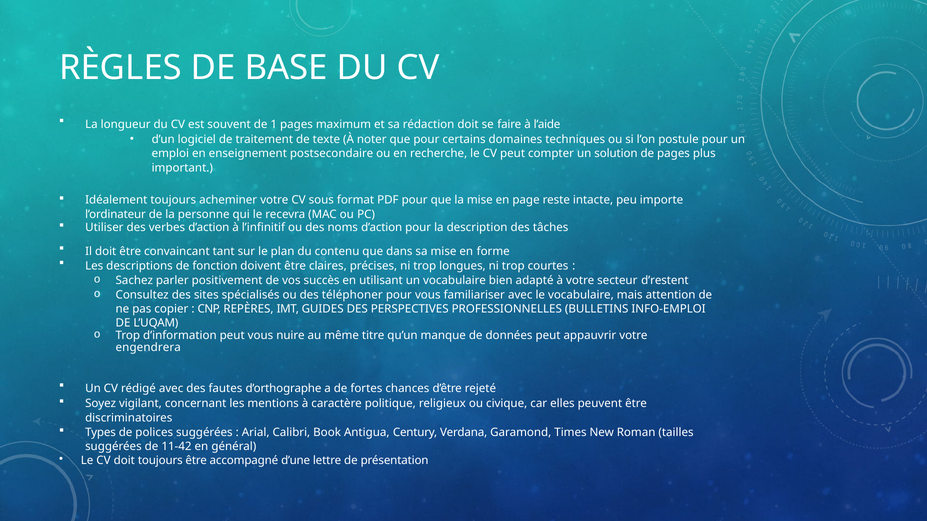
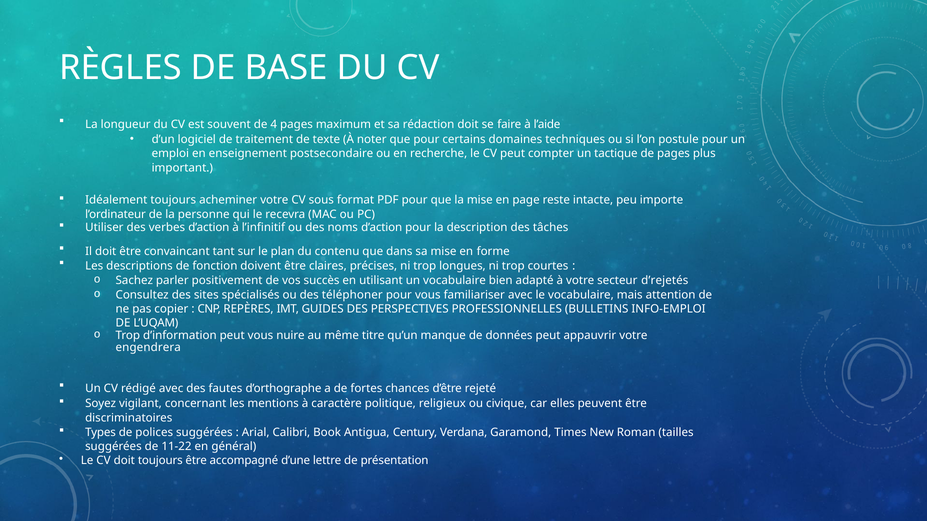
1: 1 -> 4 (274, 124)
solution: solution -> tactique (616, 154)
d’restent: d’restent -> d’rejetés (665, 281)
11‐42: 11‐42 -> 11‐22 (176, 447)
